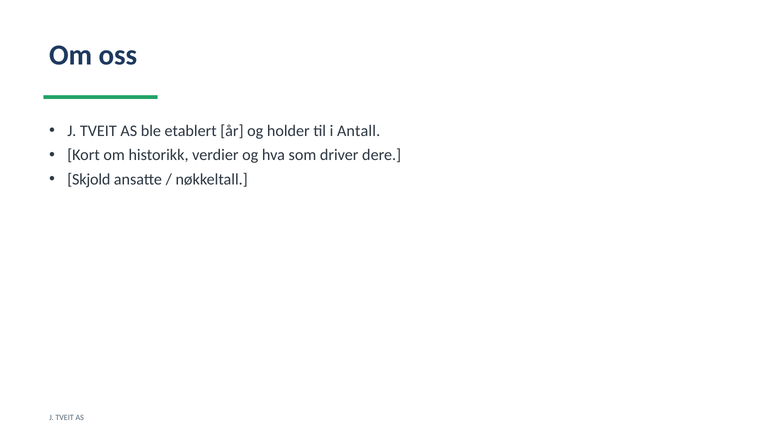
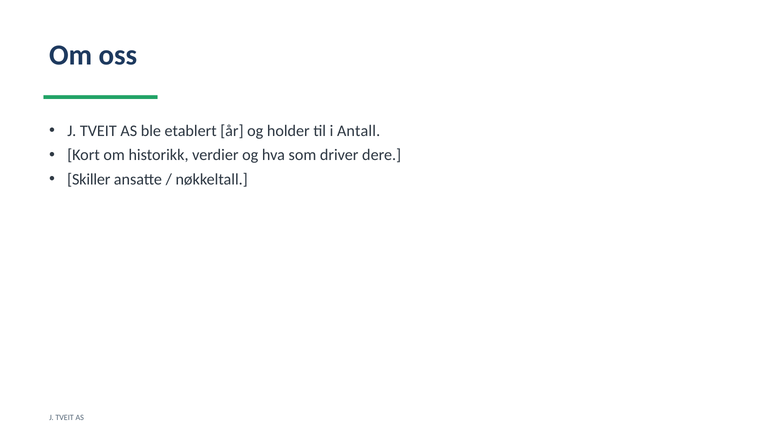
Skjold: Skjold -> Skiller (89, 179)
